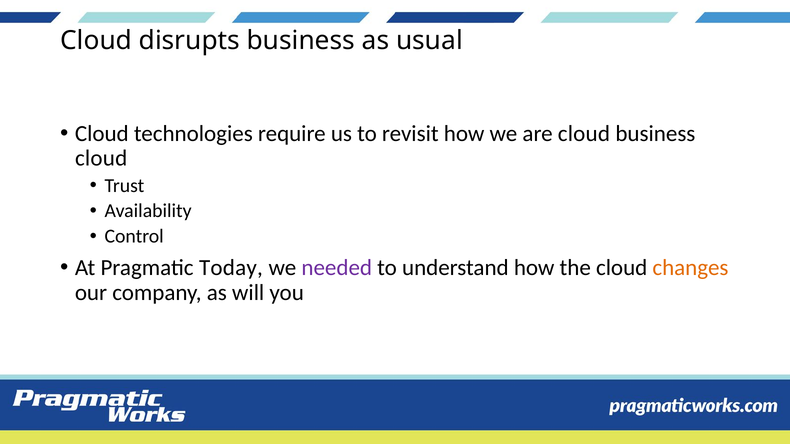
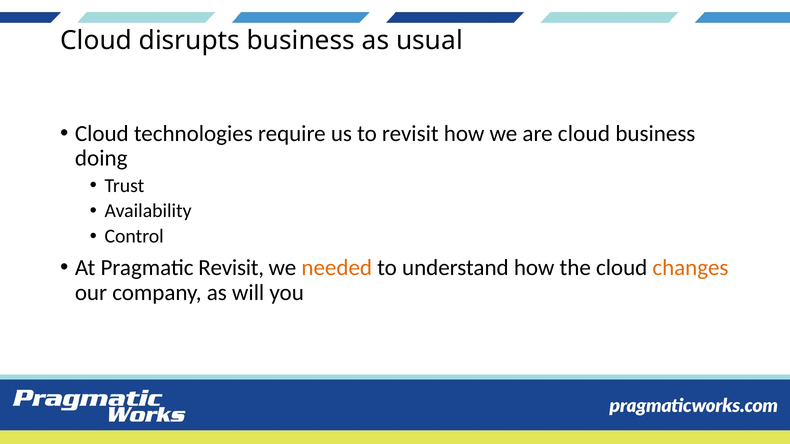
cloud: cloud -> doing (101, 158)
Pragmatic Today: Today -> Revisit (231, 268)
needed colour: purple -> orange (337, 268)
